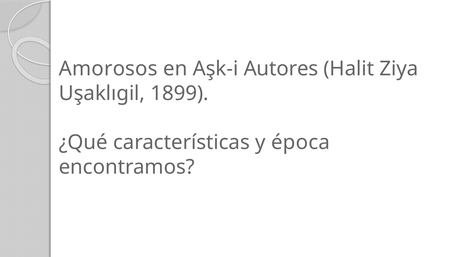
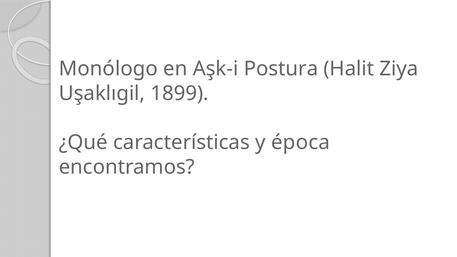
Amorosos: Amorosos -> Monólogo (108, 69)
Autores: Autores -> Postura (281, 69)
